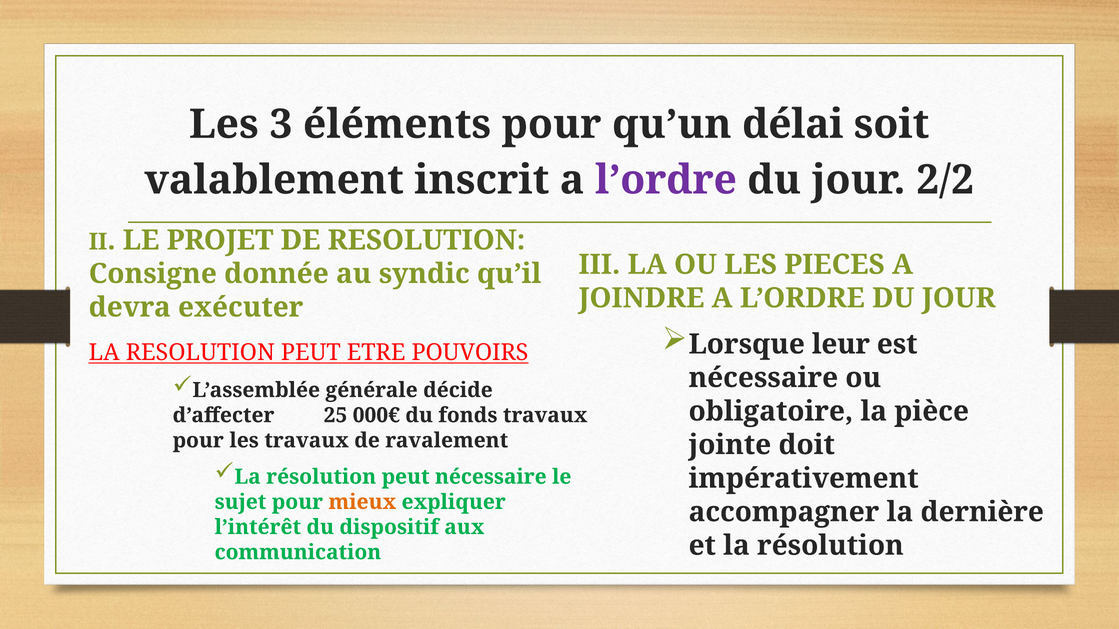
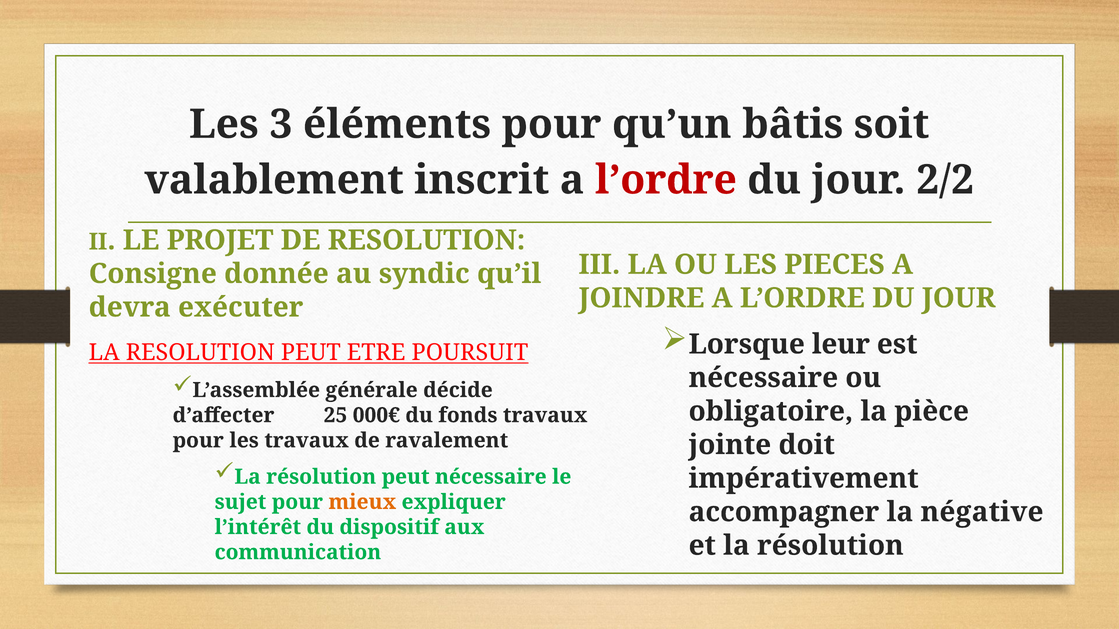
délai: délai -> bâtis (793, 124)
l’ordre colour: purple -> red (666, 180)
POUVOIRS: POUVOIRS -> POURSUIT (470, 353)
dernière: dernière -> négative (982, 512)
